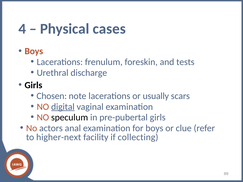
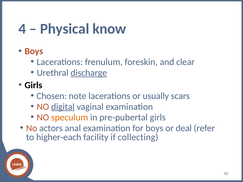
cases: cases -> know (109, 29)
tests: tests -> clear (185, 62)
discharge underline: none -> present (89, 73)
speculum colour: black -> orange (70, 118)
clue: clue -> deal (184, 128)
higher-next: higher-next -> higher-each (59, 137)
